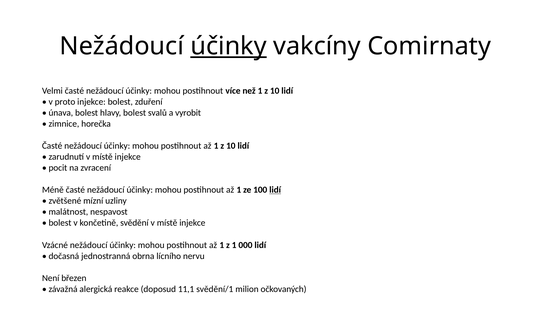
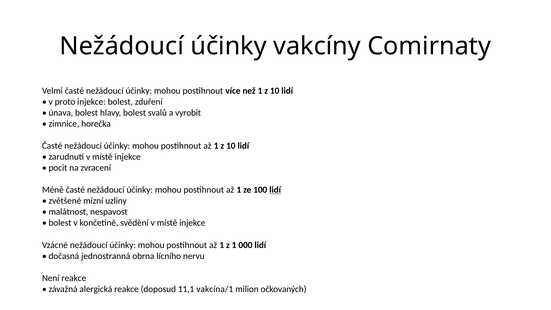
účinky underline: present -> none (229, 46)
Není březen: březen -> reakce (74, 278)
svědění/1: svědění/1 -> vakcína/1 (215, 289)
